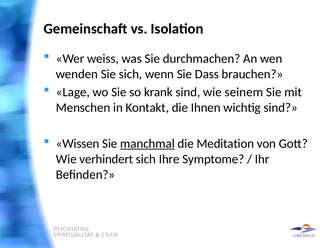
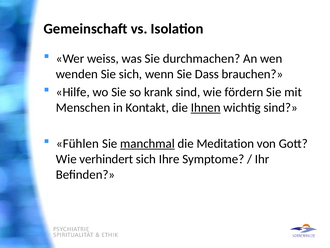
Lage: Lage -> Hilfe (73, 92)
seinem: seinem -> fördern (244, 92)
Ihnen underline: none -> present (206, 107)
Wissen: Wissen -> Fühlen (78, 143)
